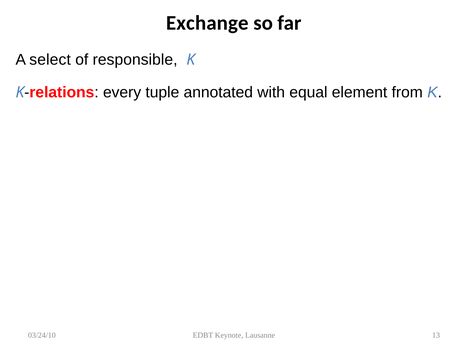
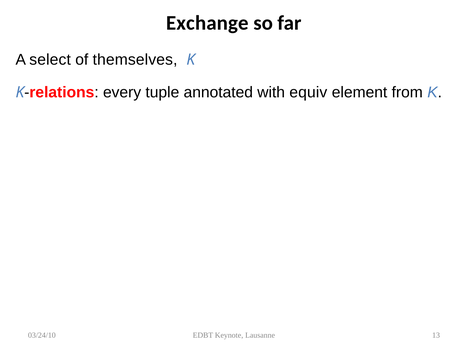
responsible: responsible -> themselves (135, 60)
equal: equal -> equiv (308, 92)
